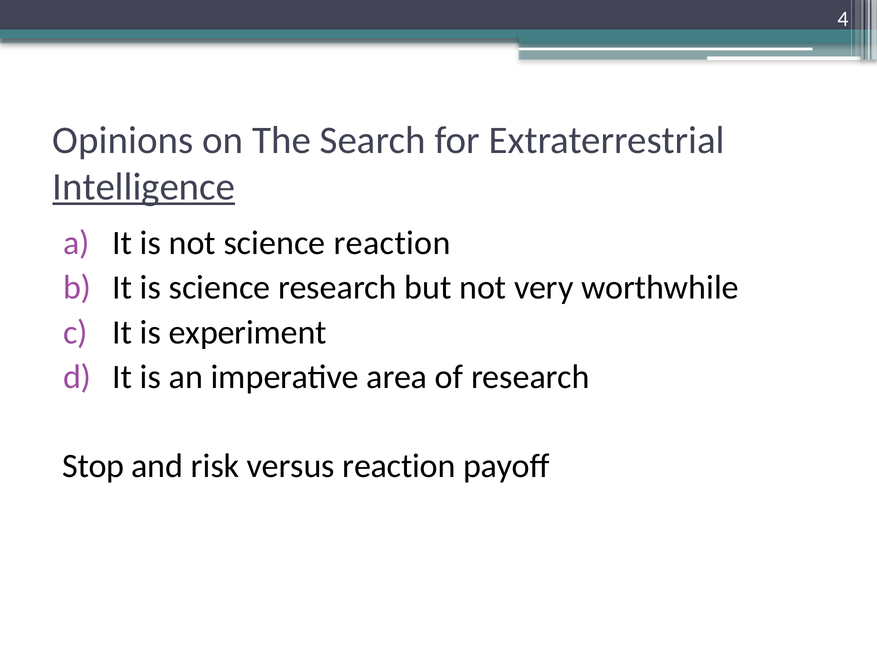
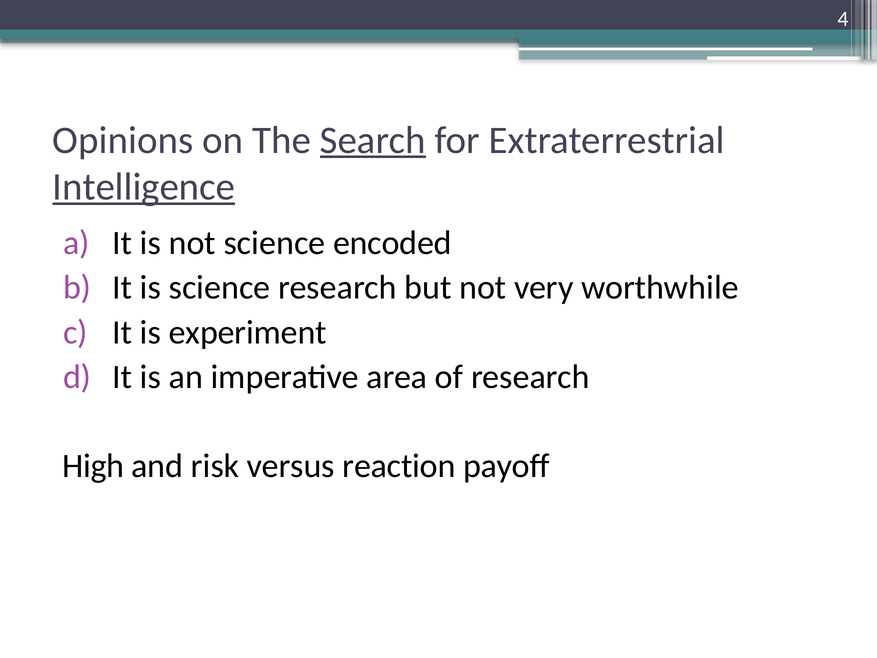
Search underline: none -> present (373, 140)
science reaction: reaction -> encoded (392, 243)
Stop: Stop -> High (93, 466)
